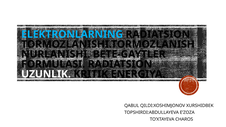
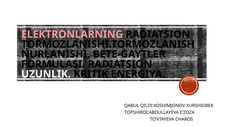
ELEKTRONLARNING colour: light blue -> pink (72, 34)
